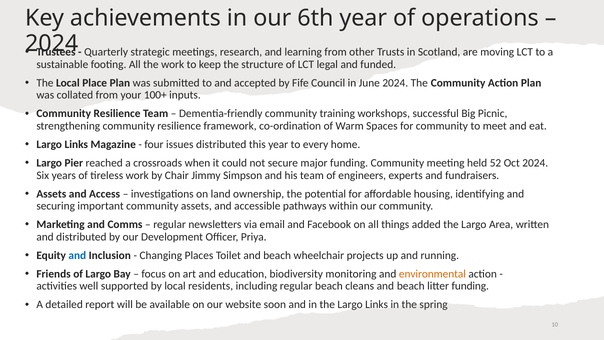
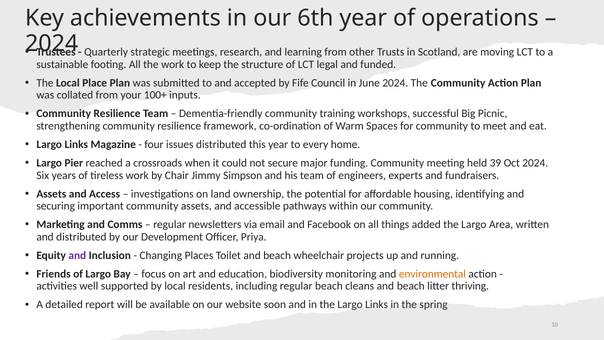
52: 52 -> 39 (495, 163)
and colour: blue -> purple (77, 255)
litter funding: funding -> thriving (470, 286)
